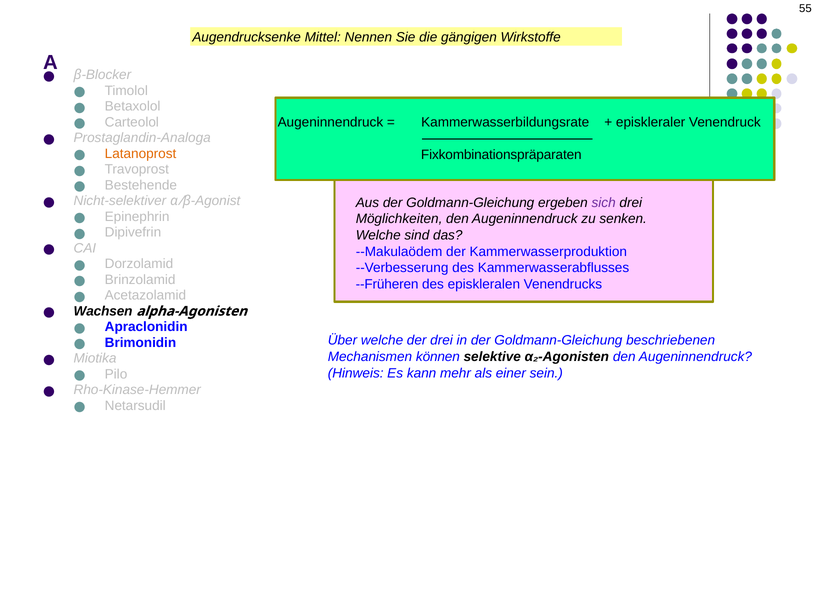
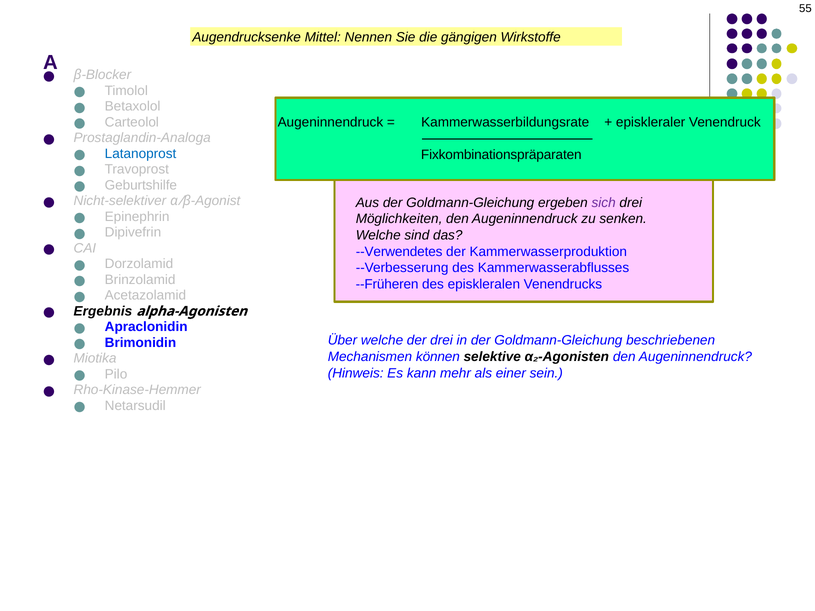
Latanoprost colour: orange -> blue (141, 154)
Bestehende: Bestehende -> Geburtshilfe (141, 185)
--Makulaödem: --Makulaödem -> --Verwendetes (399, 252)
Wachsen: Wachsen -> Ergebnis (103, 311)
